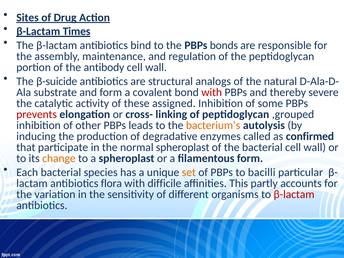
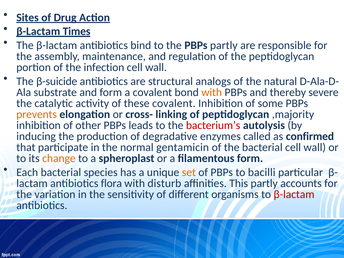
PBPs bonds: bonds -> partly (224, 45)
antibody: antibody -> infection (104, 67)
with colour: red -> orange (212, 92)
these assigned: assigned -> covalent (174, 103)
prevents colour: red -> orange (37, 114)
,grouped: ,grouped -> ,majority (293, 114)
bacterium’s colour: orange -> red (213, 125)
normal spheroplast: spheroplast -> gentamicin (183, 147)
difficile: difficile -> disturb (164, 183)
